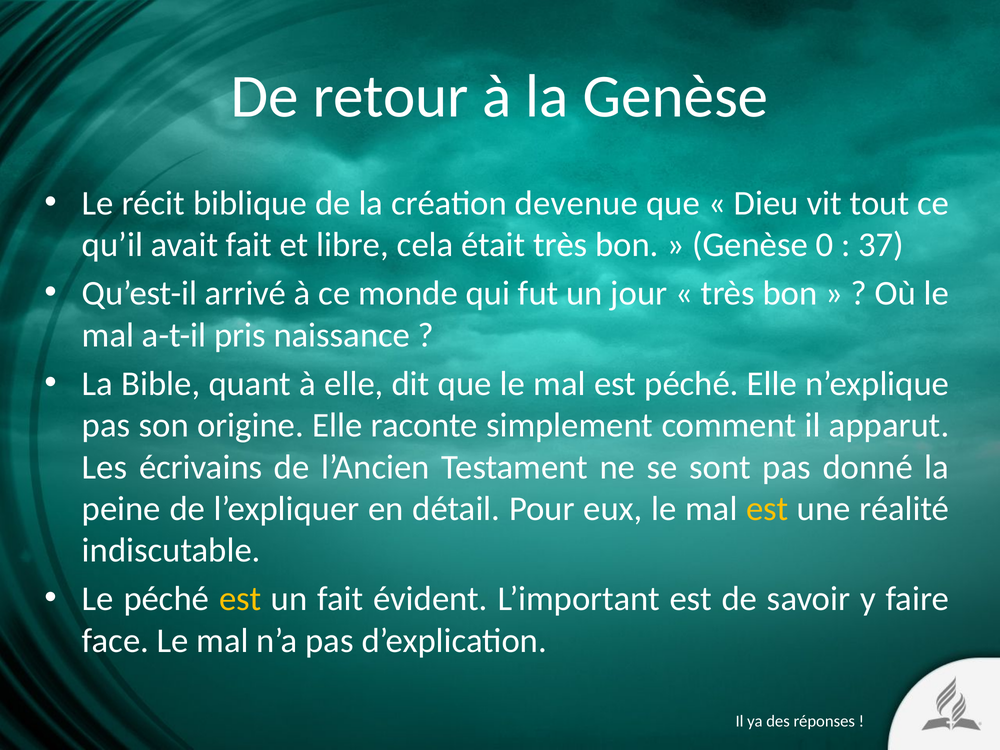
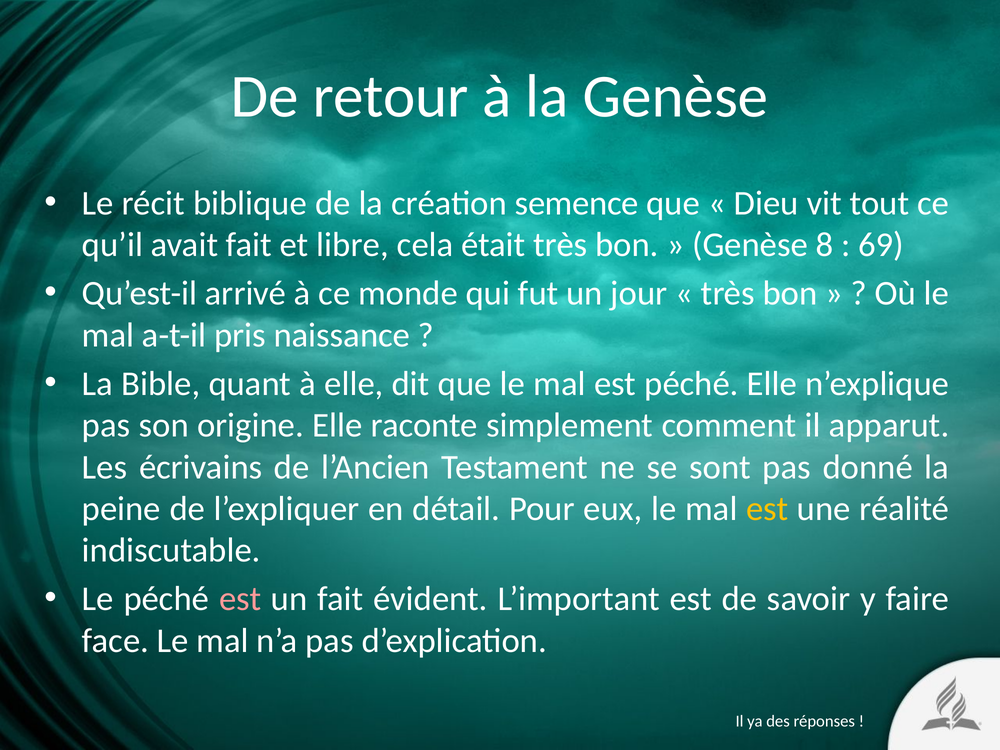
devenue: devenue -> semence (577, 203)
0: 0 -> 8 (824, 245)
37: 37 -> 69 (881, 245)
est colour: yellow -> pink (240, 599)
